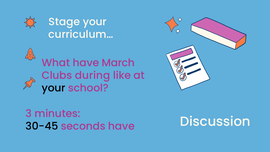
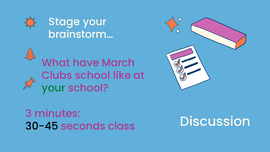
curriculum…: curriculum… -> brainstorm… (81, 34)
Clubs during: during -> school (93, 75)
your colour: black -> green (54, 88)
seconds have: have -> class (122, 126)
